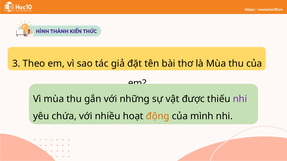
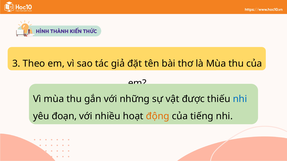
nhi colour: purple -> blue (240, 99)
chứa: chứa -> đoạn (64, 116)
mình: mình -> tiếng (202, 116)
